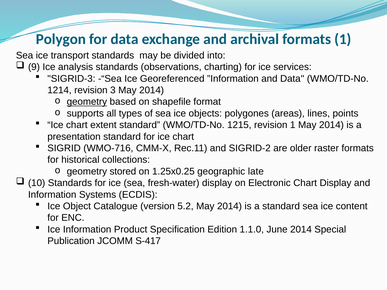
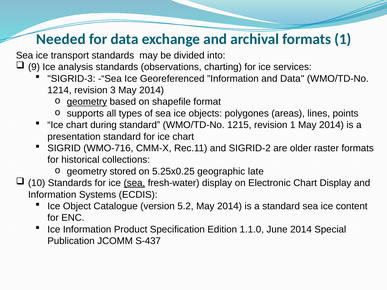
Polygon: Polygon -> Needed (61, 39)
extent: extent -> during (103, 125)
1.25x0.25: 1.25x0.25 -> 5.25x0.25 (173, 172)
sea underline: none -> present (134, 183)
S-417: S-417 -> S-437 (148, 241)
